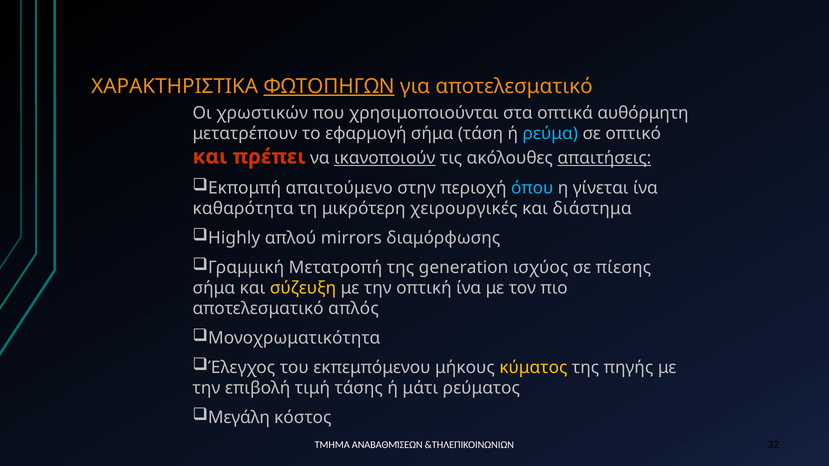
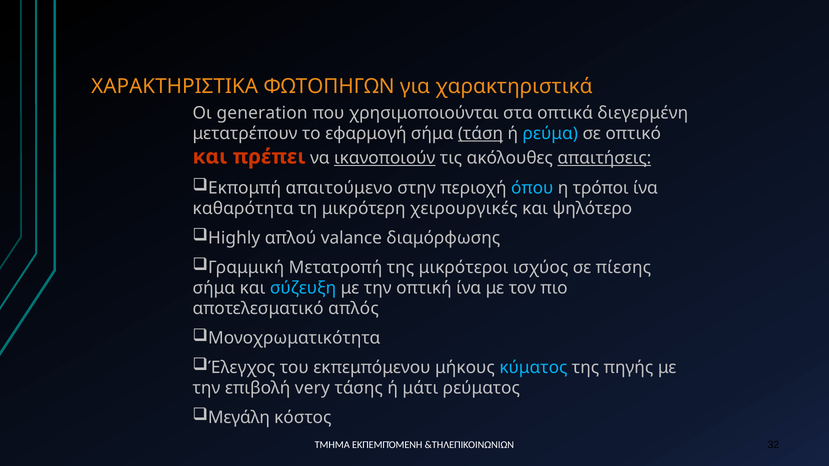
ΦΩΤΟΠΗΓΩΝ underline: present -> none (329, 86)
για αποτελεσματικό: αποτελεσματικό -> χαρακτηριστικά (514, 86)
χρωστικών: χρωστικών -> generation (262, 113)
αυθόρμητη: αυθόρμητη -> διεγερμένη (643, 113)
τάση underline: none -> present (480, 134)
γίνεται: γίνεται -> τρόποι (601, 188)
διάστημα: διάστημα -> ψηλότερο (592, 209)
mirrors: mirrors -> valance (351, 238)
generation: generation -> μικρότεροι (464, 268)
σύζευξη colour: yellow -> light blue (303, 288)
κύματος colour: yellow -> light blue (533, 368)
τιμή: τιμή -> very (312, 389)
ΑΝΑΒΑΘΜΊΣΕΩΝ: ΑΝΑΒΑΘΜΊΣΕΩΝ -> ΕΚΠΕΜΠΌΜΕΝΗ (387, 445)
